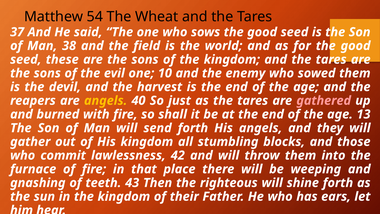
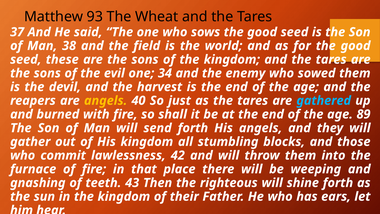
54: 54 -> 93 (95, 17)
10: 10 -> 34 (165, 73)
gathered colour: pink -> light blue (324, 100)
13: 13 -> 89 (363, 114)
